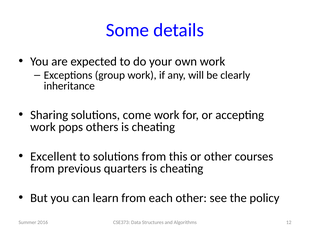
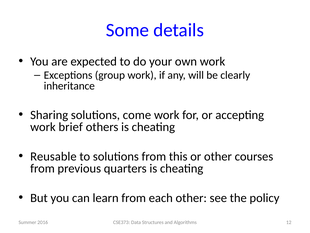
pops: pops -> brief (71, 127)
Excellent: Excellent -> Reusable (53, 156)
